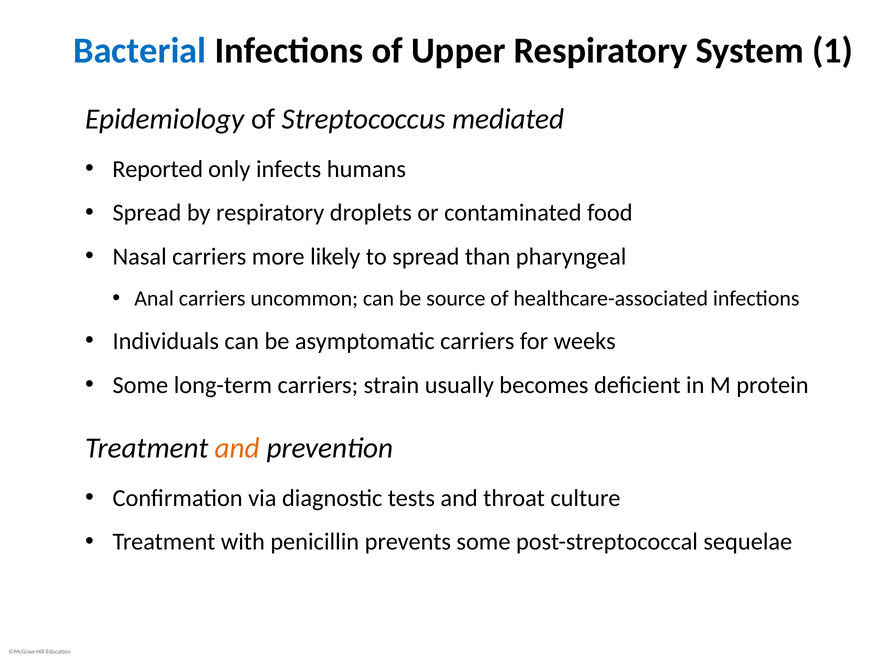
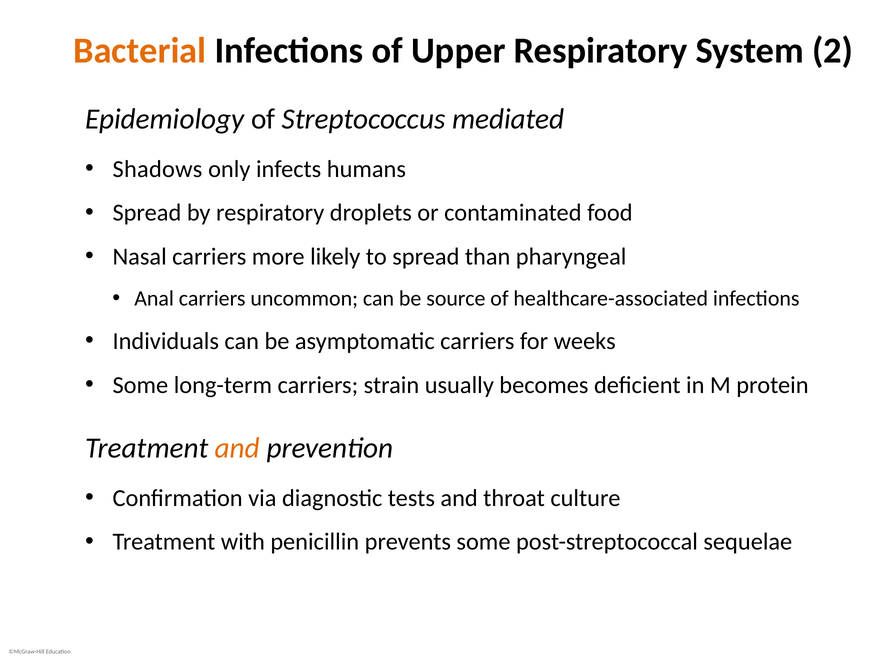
Bacterial colour: blue -> orange (140, 51)
1: 1 -> 2 (833, 51)
Reported: Reported -> Shadows (157, 169)
